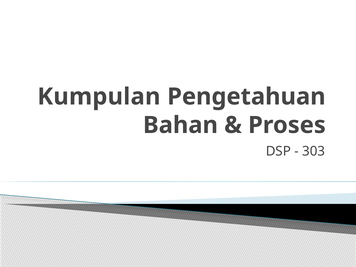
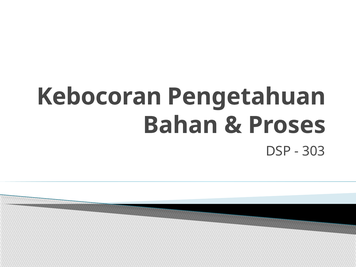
Kumpulan: Kumpulan -> Kebocoran (99, 97)
